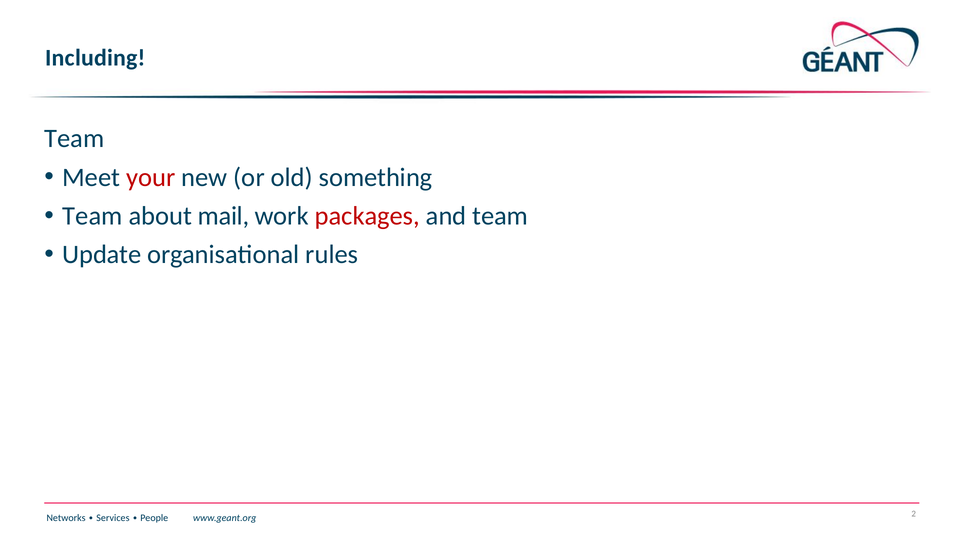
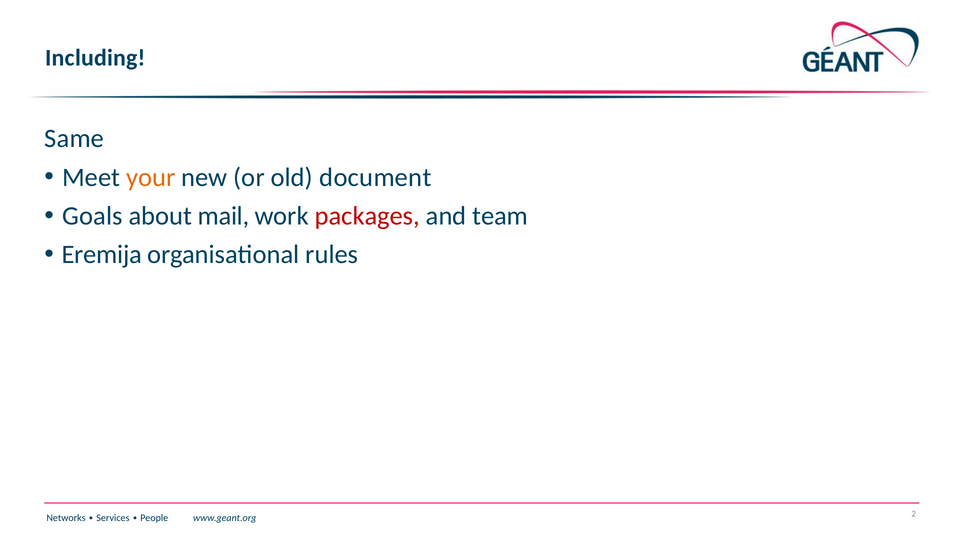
Team: Team -> Same (74, 139)
your colour: red -> orange (151, 177)
something: something -> document (375, 177)
Team: Team -> Goals (92, 216)
Update: Update -> Eremija (102, 255)
